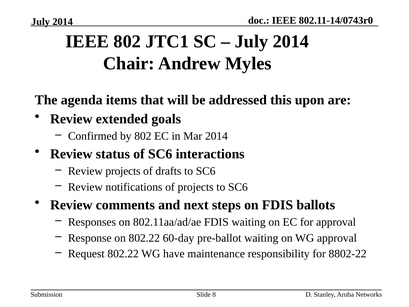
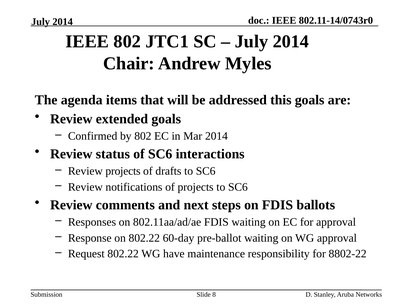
this upon: upon -> goals (310, 100)
